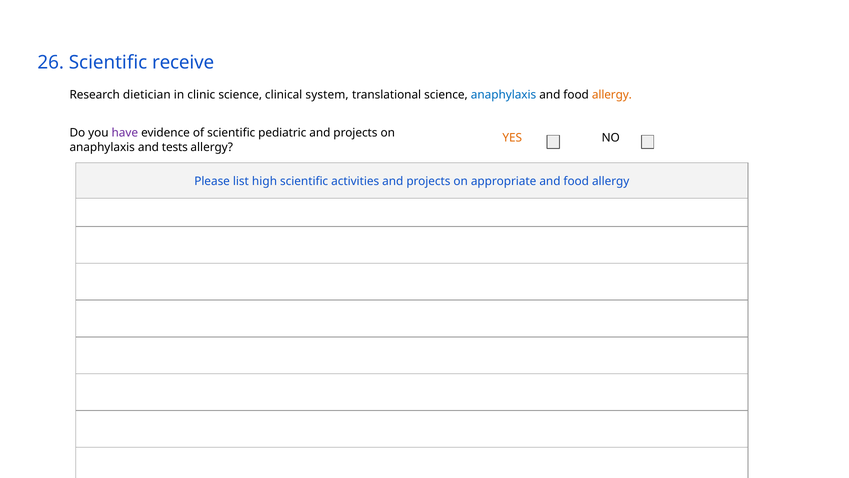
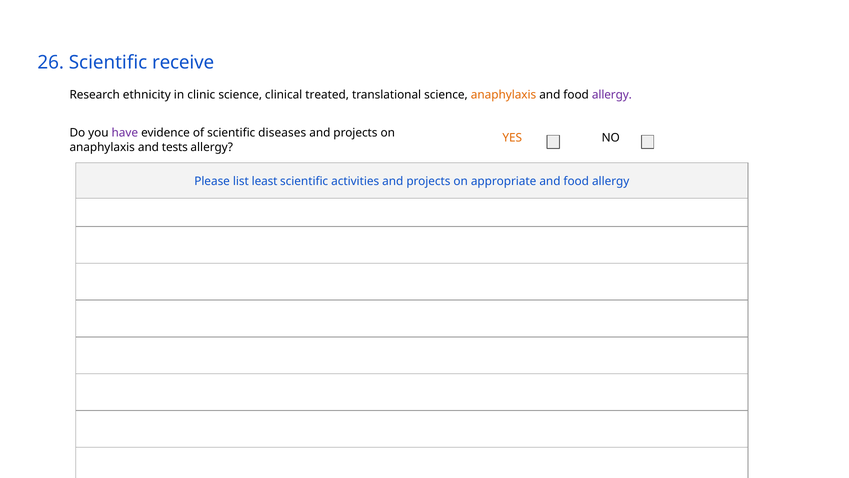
dietician: dietician -> ethnicity (147, 95)
system: system -> treated (327, 95)
anaphylaxis colour: blue -> orange (504, 95)
allergy colour: orange -> purple (612, 95)
pediatric: pediatric -> diseases (282, 133)
high: high -> least (265, 181)
